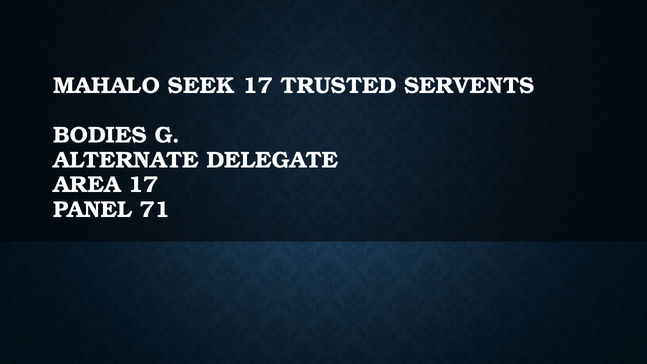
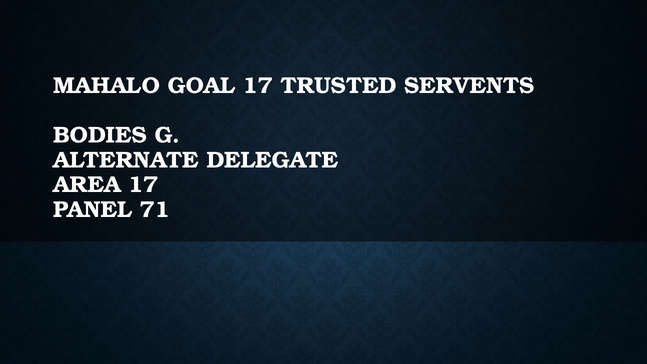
SEEK: SEEK -> GOAL (201, 86)
